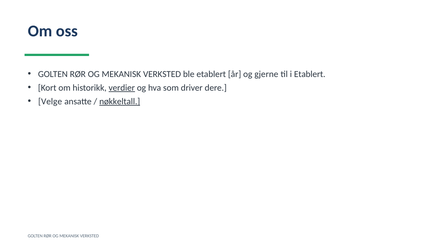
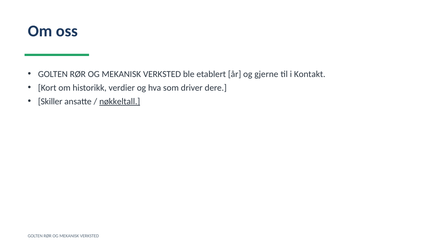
i Etablert: Etablert -> Kontakt (310, 74)
verdier underline: present -> none (122, 88)
Velge: Velge -> Skiller (50, 101)
